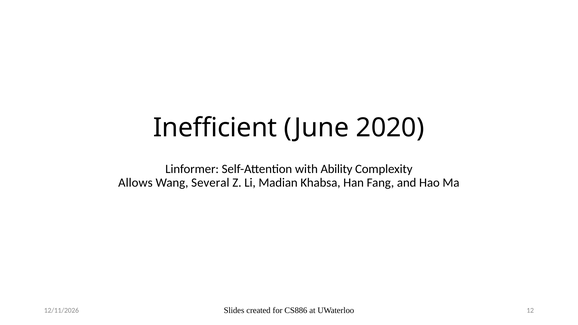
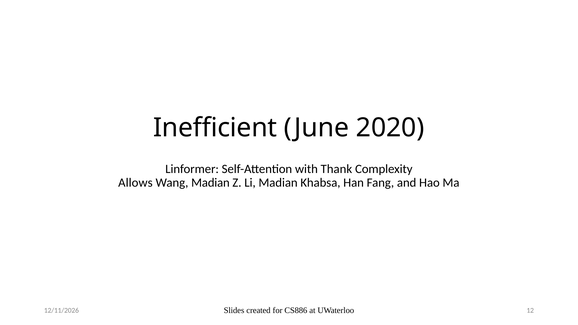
Ability: Ability -> Thank (336, 169)
Wang Several: Several -> Madian (210, 183)
